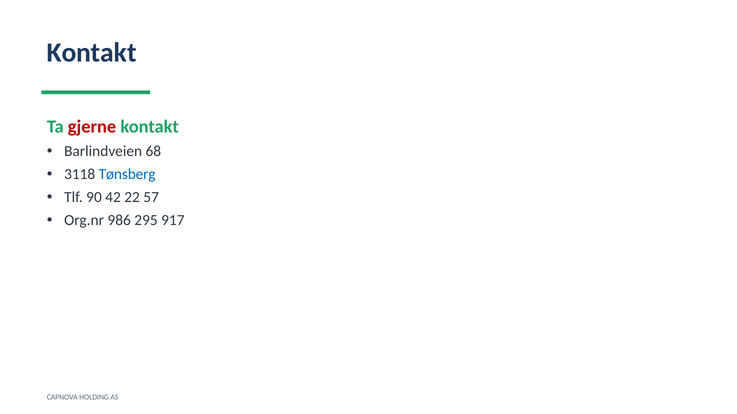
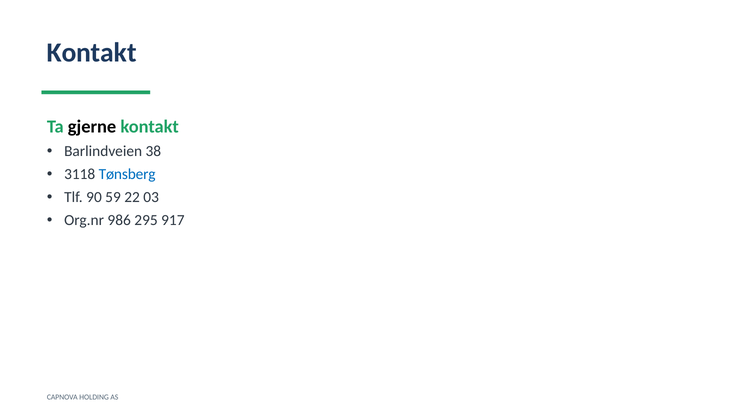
gjerne colour: red -> black (92, 127)
68: 68 -> 38 (153, 152)
42: 42 -> 59 (113, 198)
57: 57 -> 03 (151, 198)
